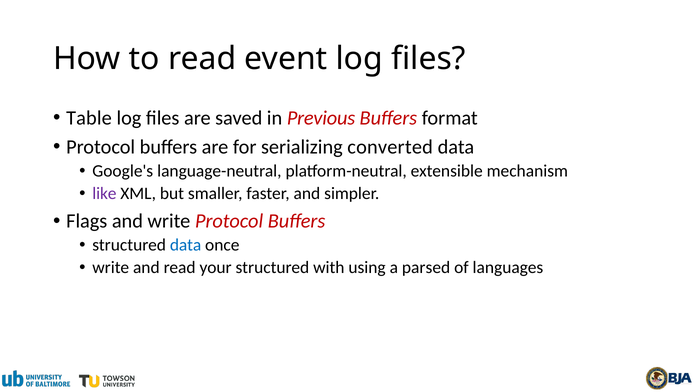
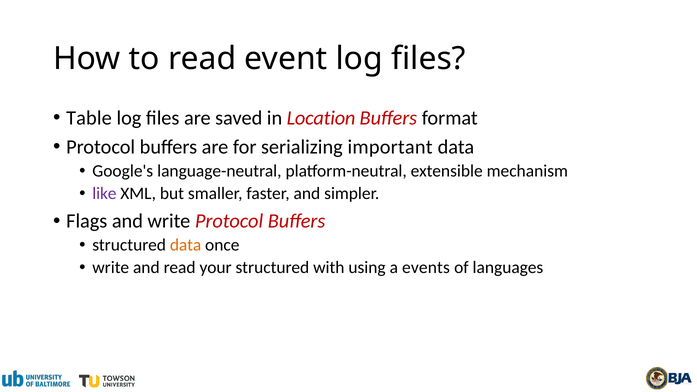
Previous: Previous -> Location (321, 118)
converted: converted -> important (390, 147)
data colour: blue -> orange (186, 245)
parsed: parsed -> events (426, 268)
